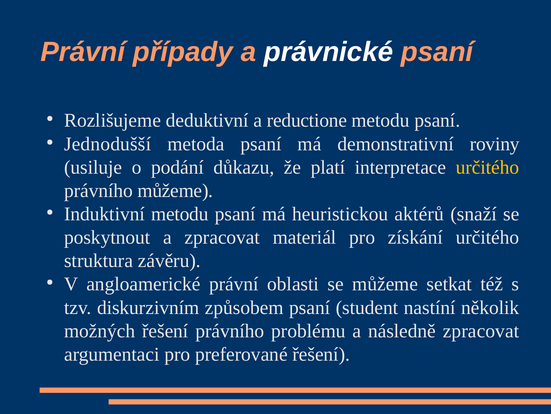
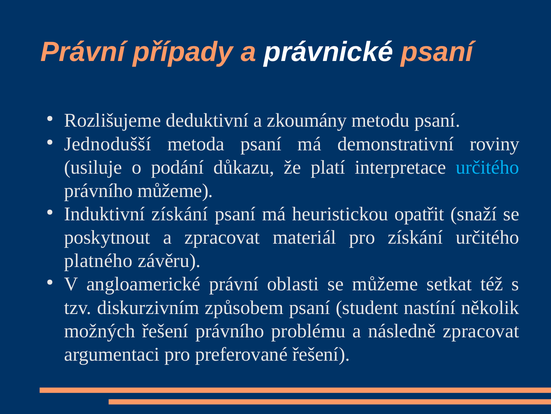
reductione: reductione -> zkoumány (307, 120)
určitého colour: yellow -> light blue (487, 167)
Induktivní metodu: metodu -> získání (180, 214)
aktérů: aktérů -> opatřit (419, 214)
struktura: struktura -> platného (98, 260)
